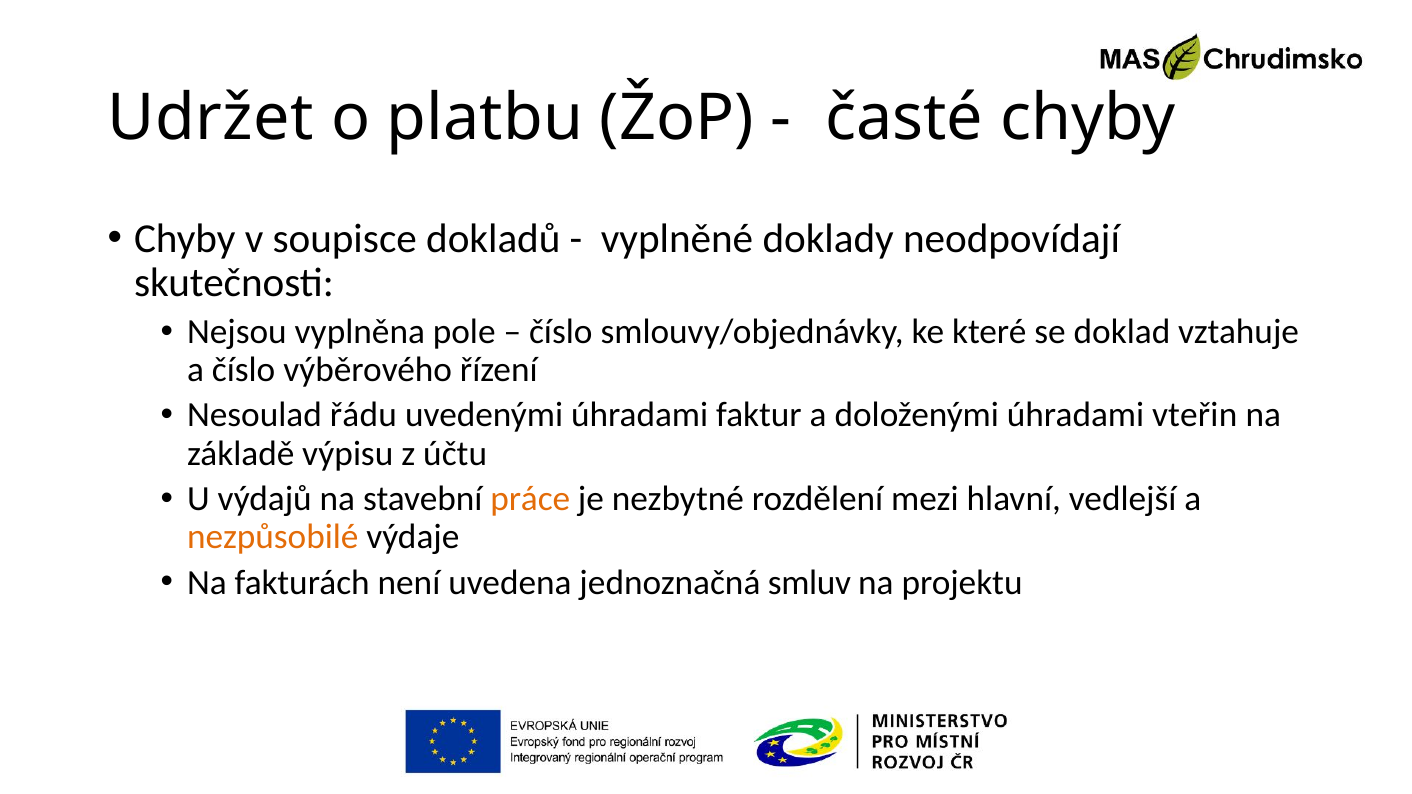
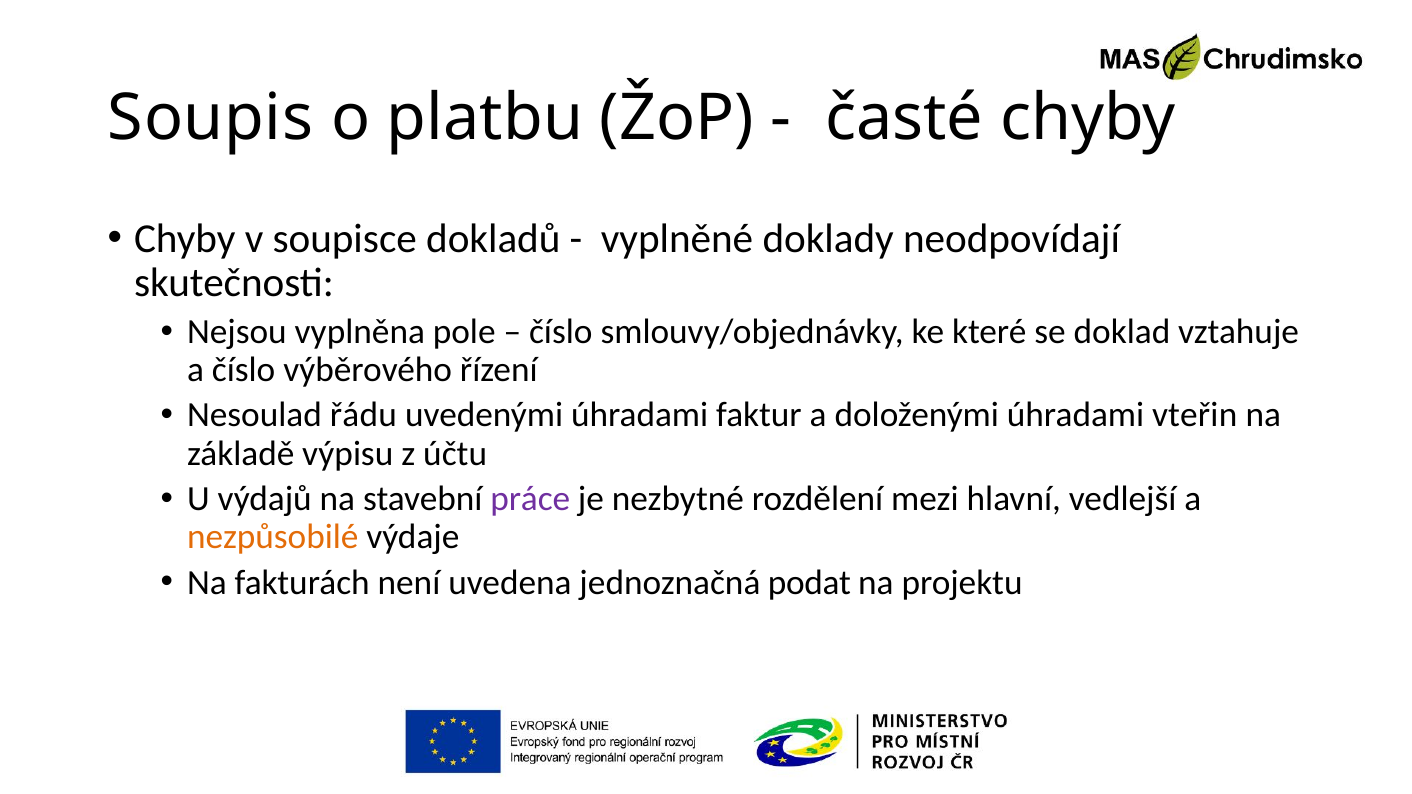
Udržet: Udržet -> Soupis (211, 119)
práce colour: orange -> purple (530, 499)
smluv: smluv -> podat (809, 583)
